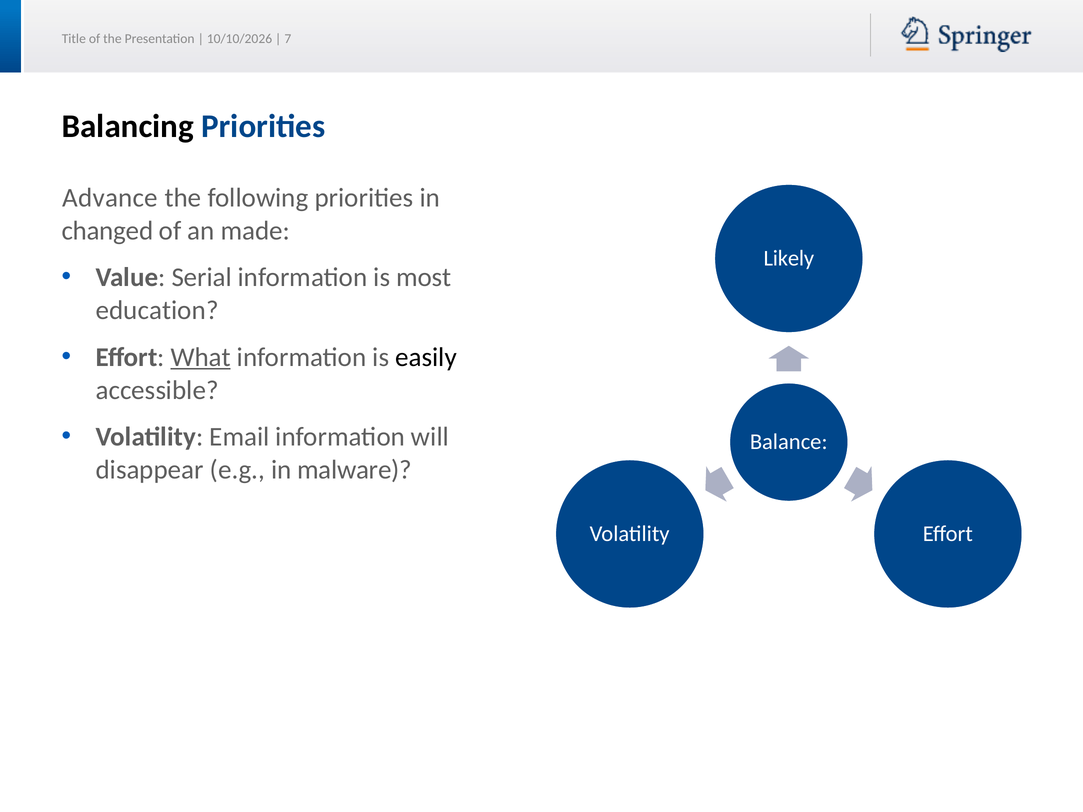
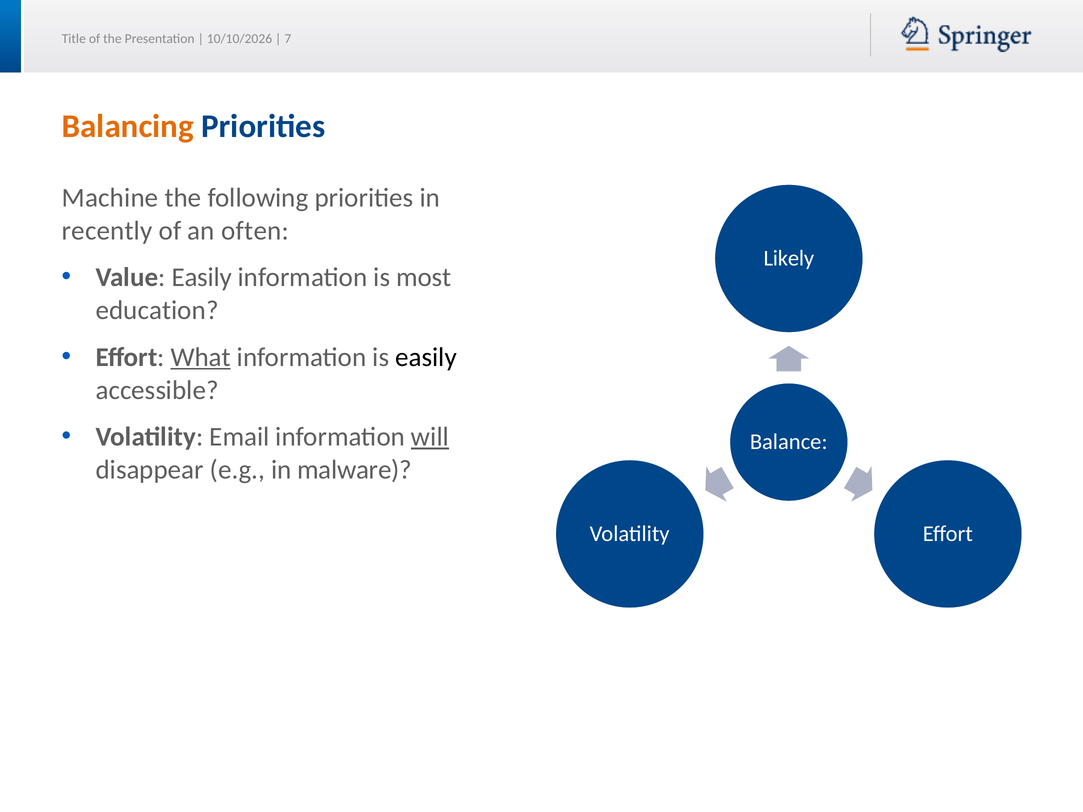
Balancing colour: black -> orange (128, 126)
Advance: Advance -> Machine (110, 198)
changed: changed -> recently (107, 231)
made: made -> often (255, 231)
Value Serial: Serial -> Easily (202, 278)
will underline: none -> present (430, 437)
